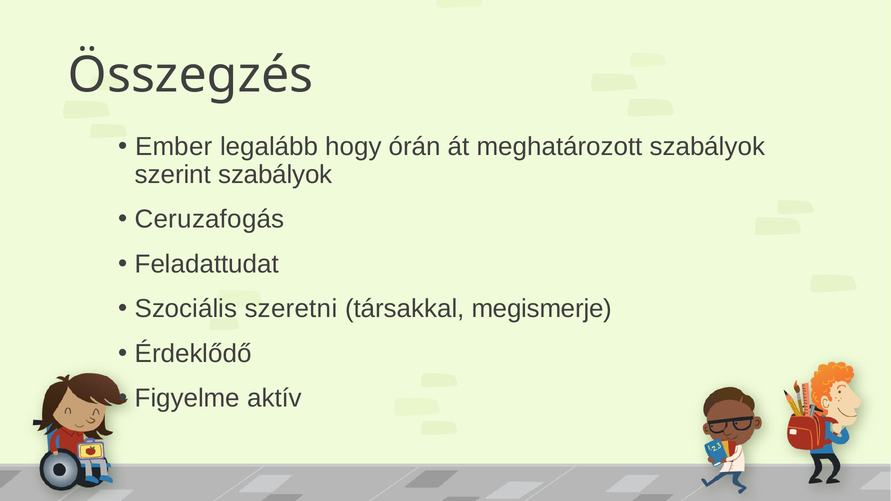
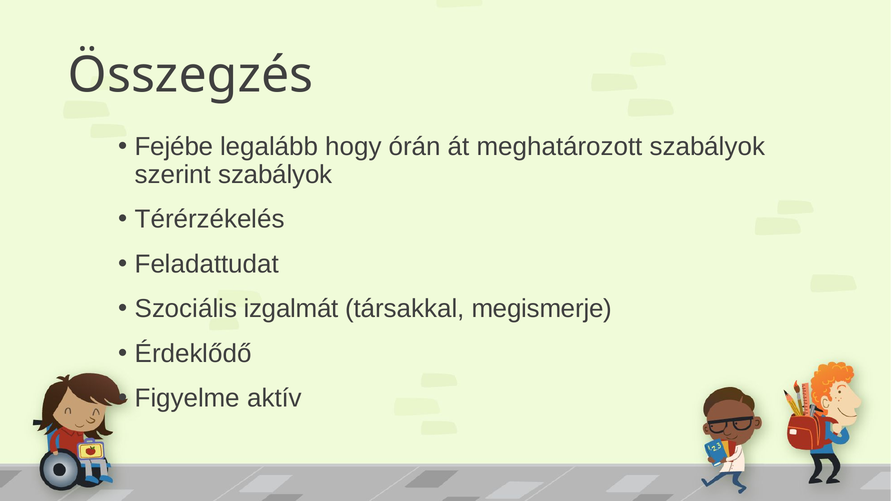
Ember: Ember -> Fejébe (174, 147)
Ceruzafogás: Ceruzafogás -> Térérzékelés (210, 219)
szeretni: szeretni -> izgalmát (291, 309)
